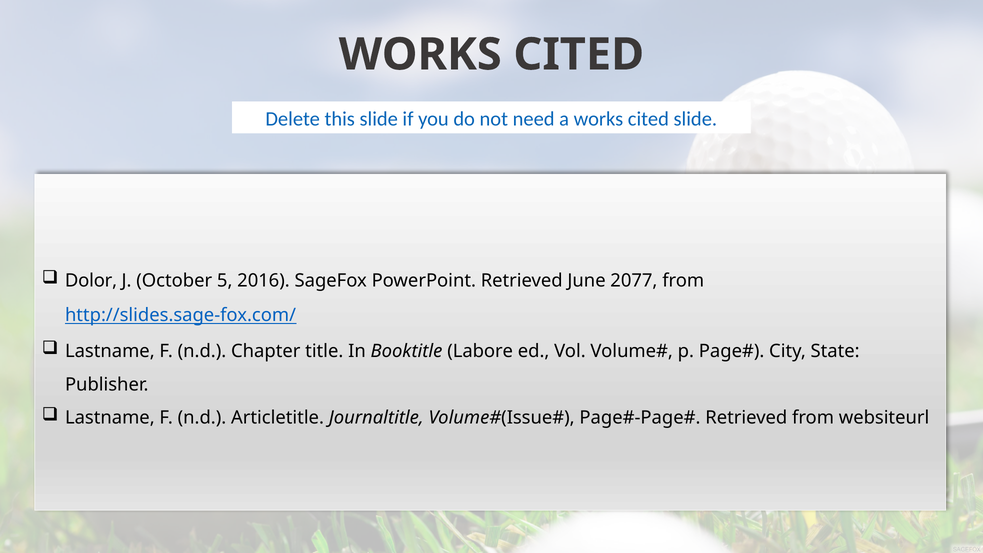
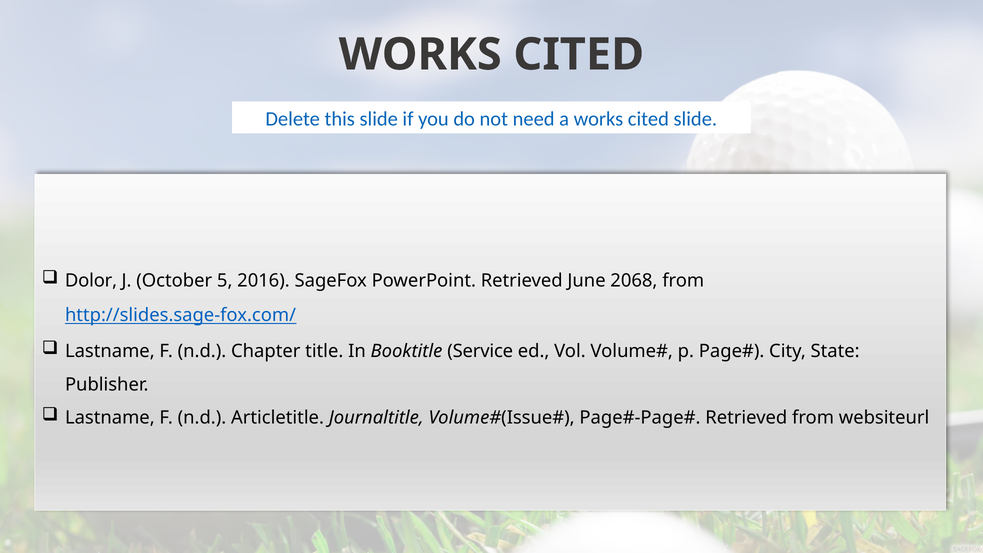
2077: 2077 -> 2068 (634, 281)
Labore: Labore -> Service (480, 351)
